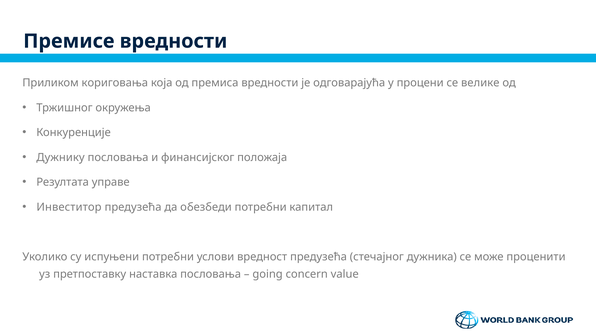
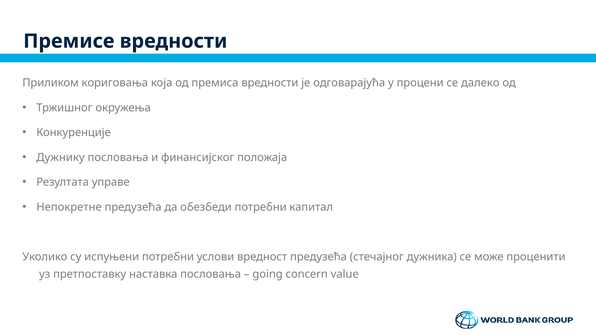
велике: велике -> далеко (480, 83)
Инвеститор: Инвеститор -> Непокретне (69, 207)
